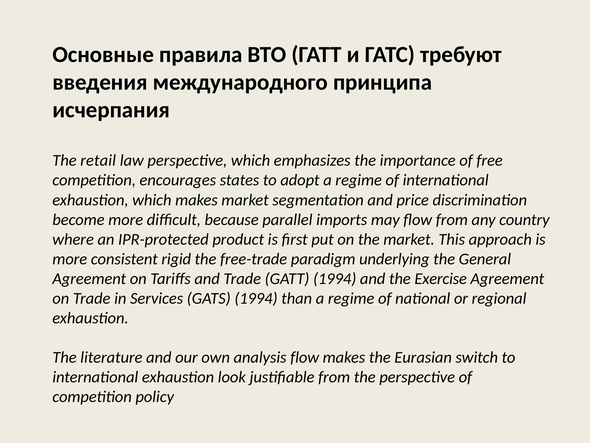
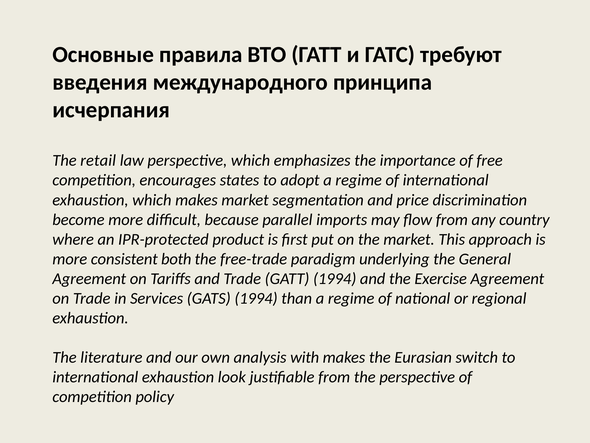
rigid: rigid -> both (176, 259)
analysis flow: flow -> with (305, 357)
